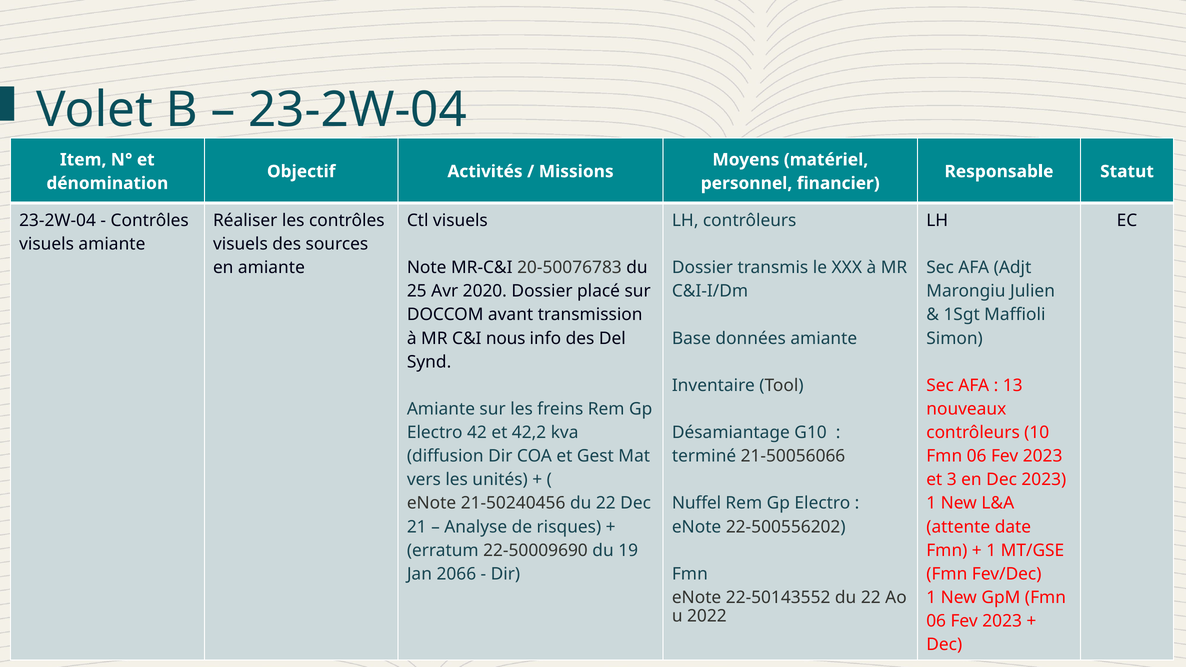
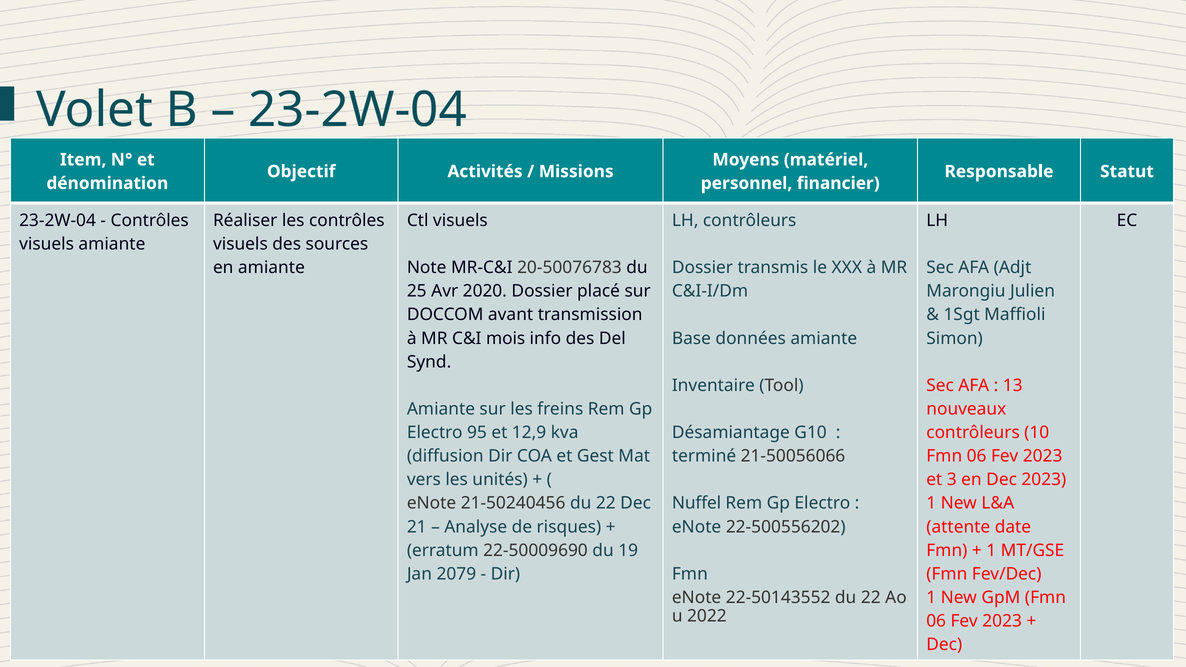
nous: nous -> mois (506, 338)
42: 42 -> 95 (477, 433)
42,2: 42,2 -> 12,9 (529, 433)
2066: 2066 -> 2079 (456, 574)
